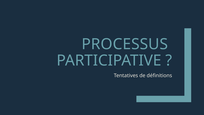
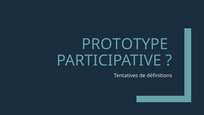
PROCESSUS: PROCESSUS -> PROTOTYPE (125, 44)
